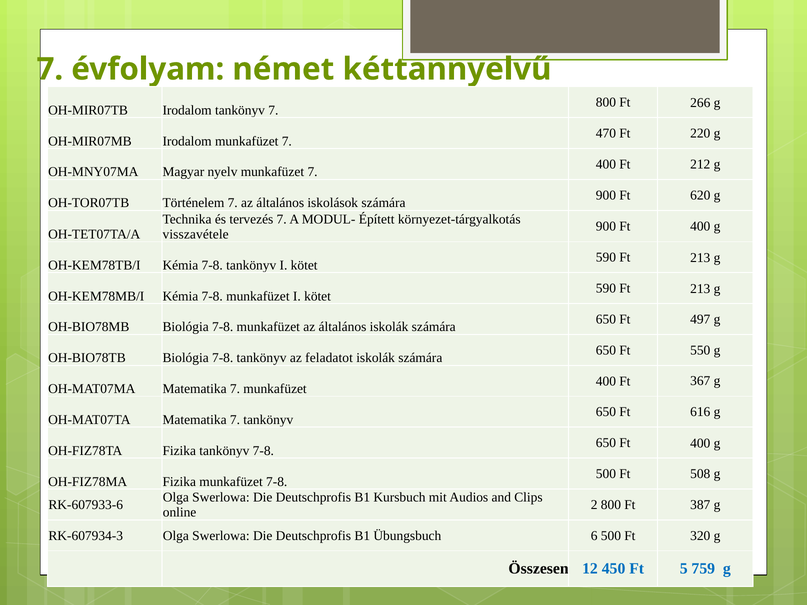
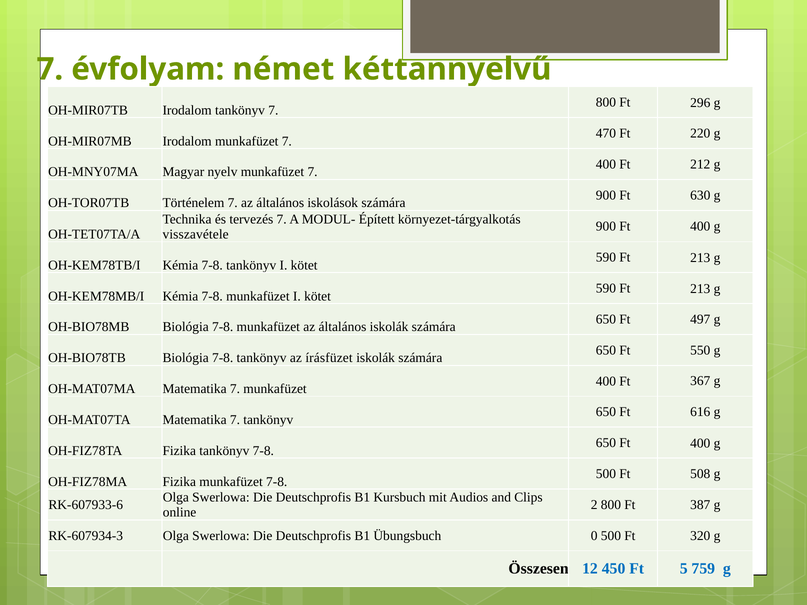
266: 266 -> 296 (700, 103)
620: 620 -> 630 (700, 195)
feladatot: feladatot -> írásfüzet (329, 358)
6: 6 -> 0 (594, 536)
